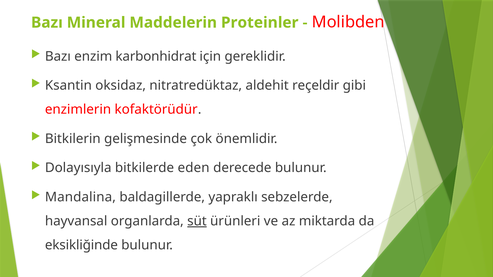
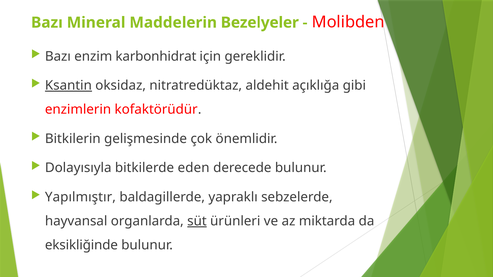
Proteinler: Proteinler -> Bezelyeler (260, 23)
Ksantin underline: none -> present (68, 86)
reçeldir: reçeldir -> açıklığa (316, 86)
Mandalina: Mandalina -> Yapılmıştır (80, 197)
